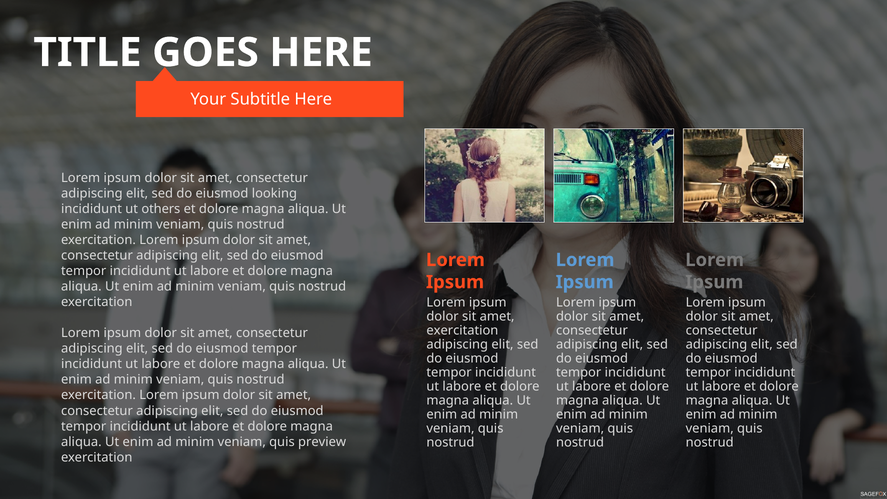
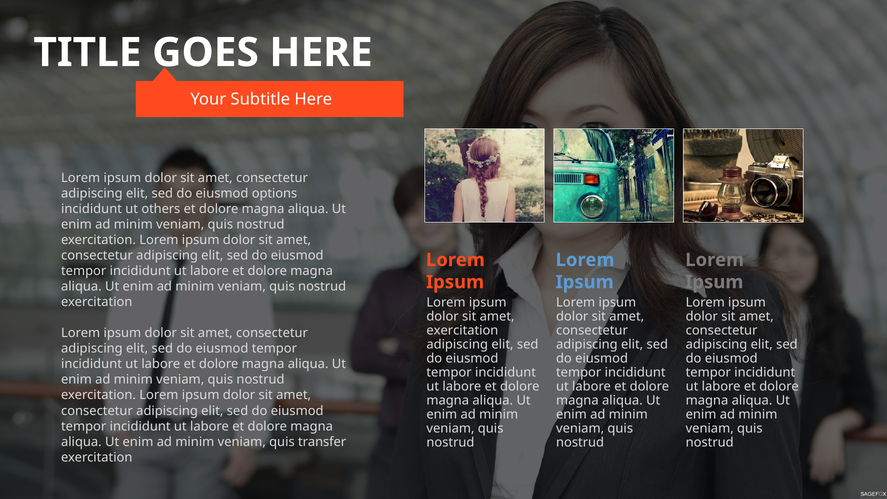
looking: looking -> options (274, 193)
preview: preview -> transfer (322, 442)
